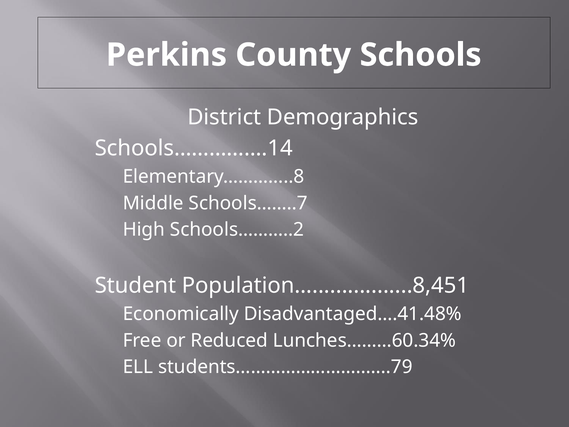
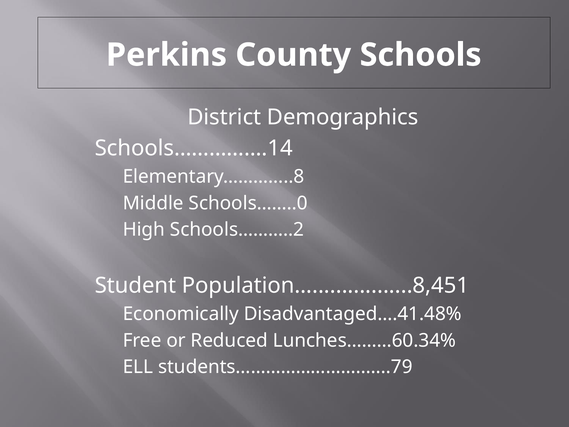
Schools……..7: Schools……..7 -> Schools……..0 (248, 203)
